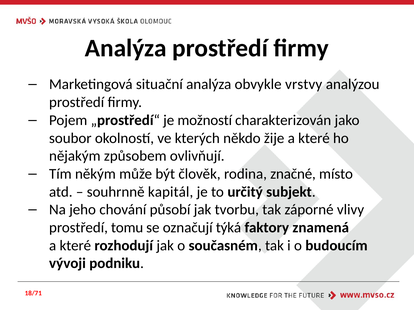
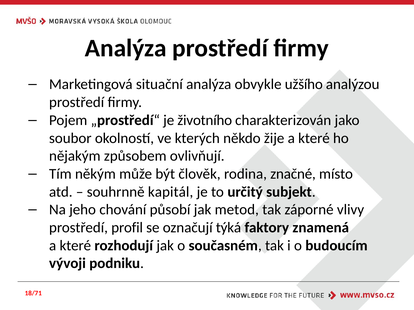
vrstvy: vrstvy -> užšího (304, 85)
možností: možností -> životního (205, 120)
tvorbu: tvorbu -> metod (237, 210)
tomu: tomu -> profil (127, 228)
